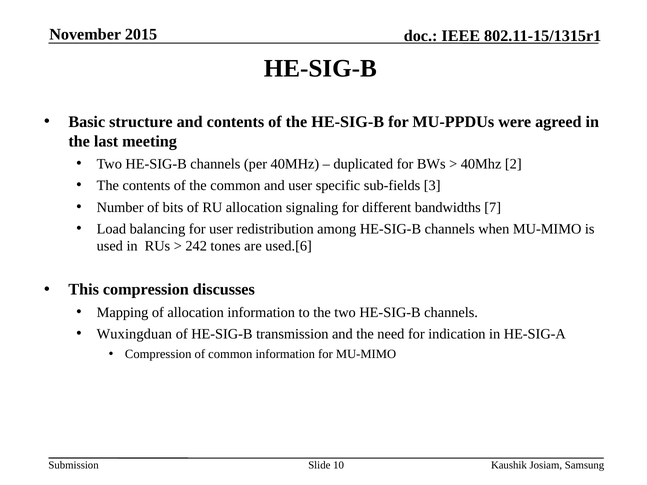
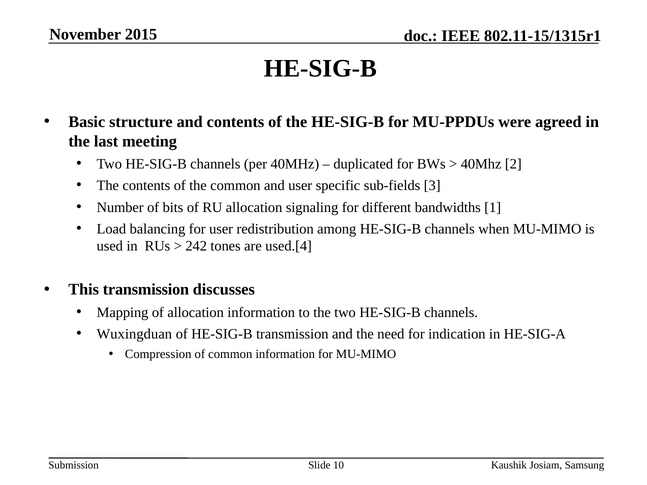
7: 7 -> 1 (493, 207)
used.[6: used.[6 -> used.[4 (289, 246)
This compression: compression -> transmission (146, 290)
